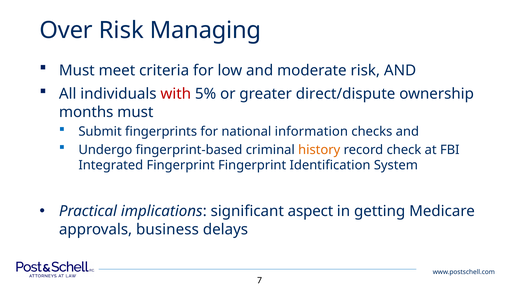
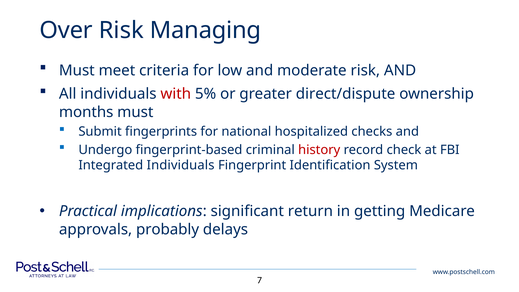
information: information -> hospitalized (311, 131)
history colour: orange -> red (319, 150)
Integrated Fingerprint: Fingerprint -> Individuals (181, 165)
aspect: aspect -> return (310, 211)
business: business -> probably (168, 229)
